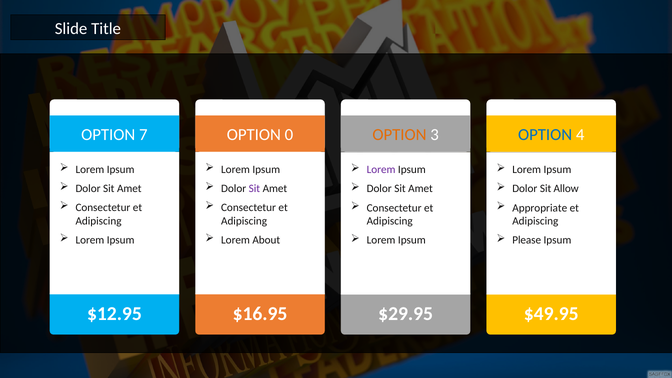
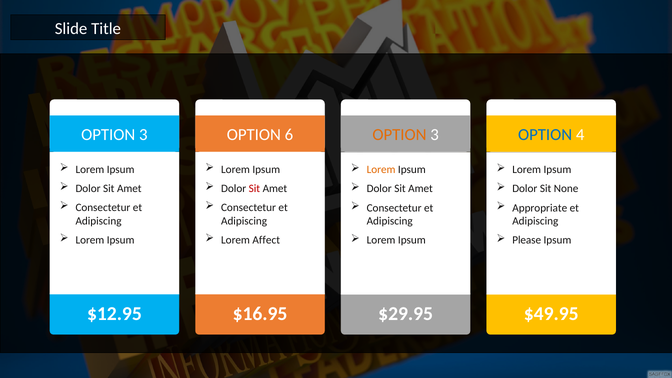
7: 7 -> 3 (143, 135)
0: 0 -> 6 (289, 135)
Lorem colour: purple -> orange (381, 170)
Sit colour: purple -> red (254, 189)
Allow: Allow -> None (566, 189)
About: About -> Affect (266, 240)
